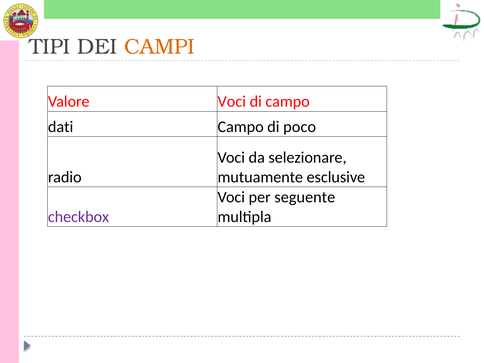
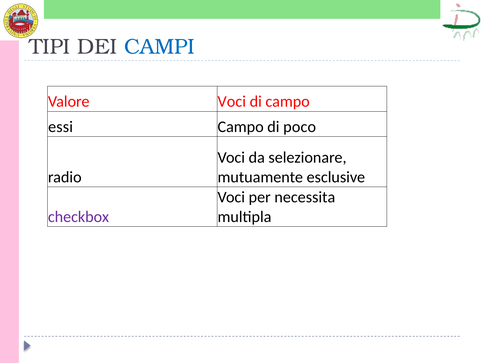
CAMPI colour: orange -> blue (160, 47)
dati: dati -> essi (61, 127)
seguente: seguente -> necessita (305, 197)
